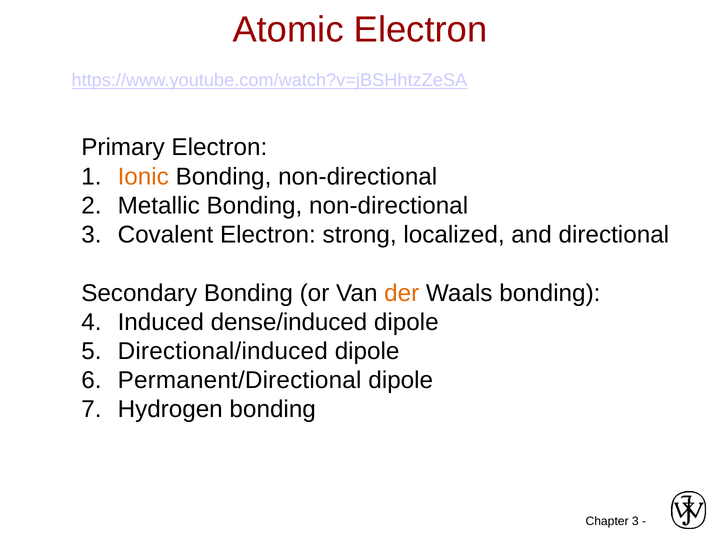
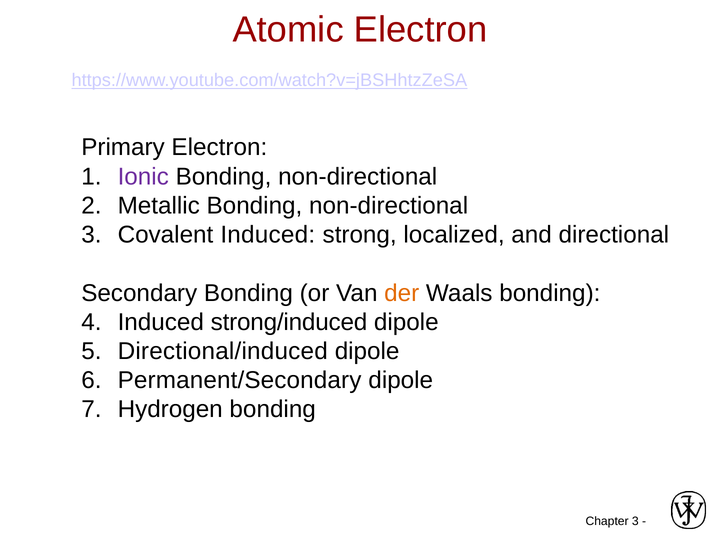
Ionic colour: orange -> purple (143, 177)
Covalent Electron: Electron -> Induced (268, 235)
dense/induced: dense/induced -> strong/induced (289, 322)
Permanent/Directional: Permanent/Directional -> Permanent/Secondary (240, 380)
